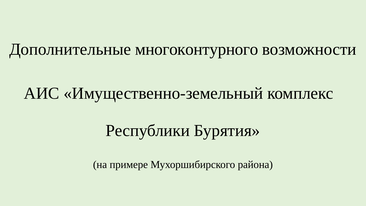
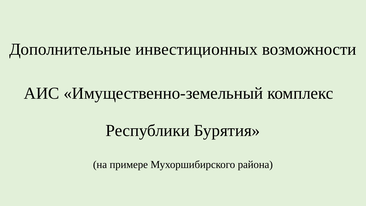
многоконтурного: многоконтурного -> инвестиционных (197, 49)
